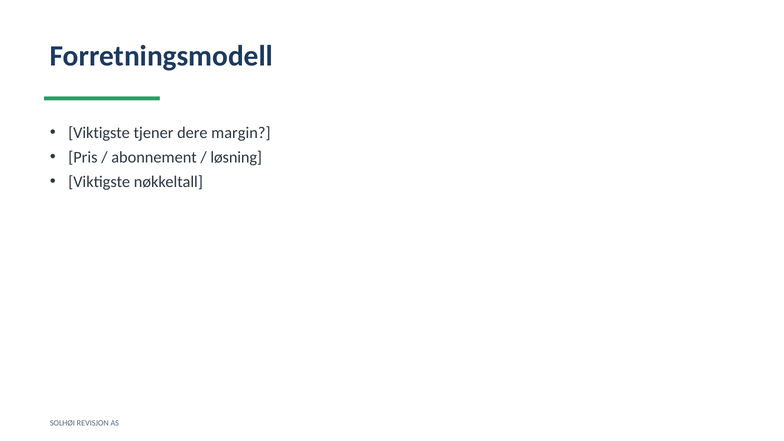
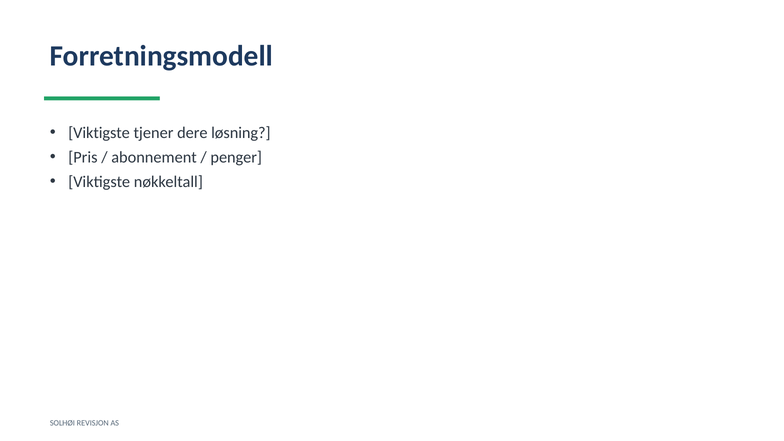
margin: margin -> løsning (241, 133)
løsning: løsning -> penger (236, 157)
